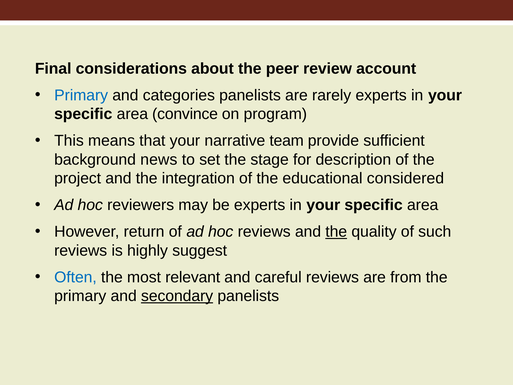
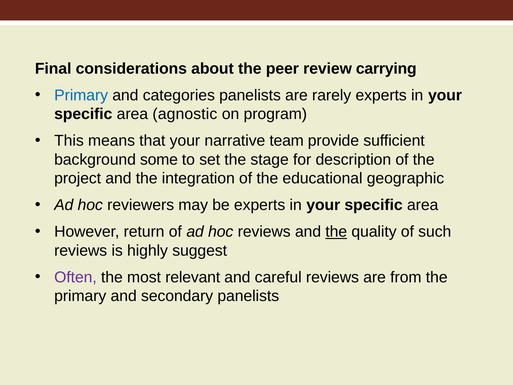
account: account -> carrying (386, 69)
convince: convince -> agnostic (185, 114)
news: news -> some (159, 159)
considered: considered -> geographic (405, 178)
Often colour: blue -> purple (75, 277)
secondary underline: present -> none (177, 296)
